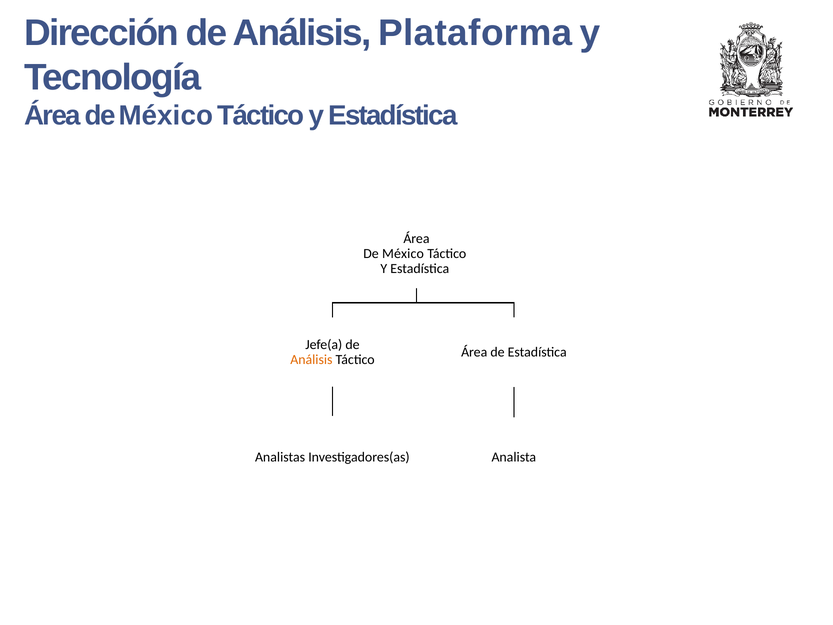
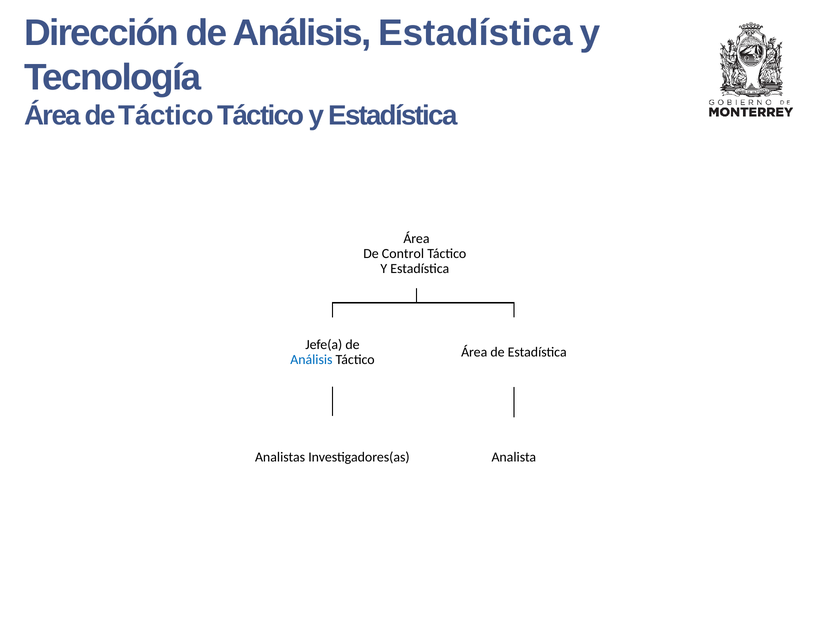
Análisis Plataforma: Plataforma -> Estadística (476, 33)
México: México -> Táctico (166, 115)
México: México -> Control (403, 253)
Análisis colour: orange -> blue (311, 359)
